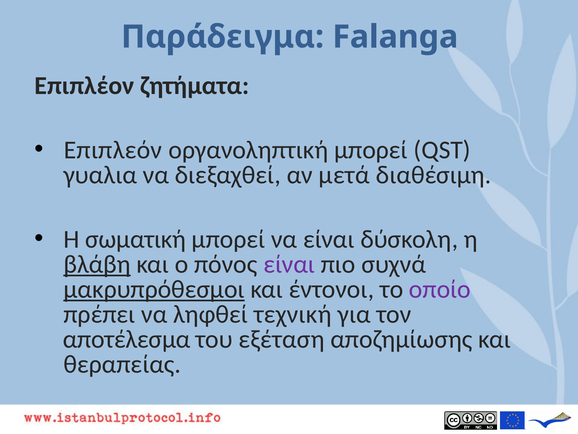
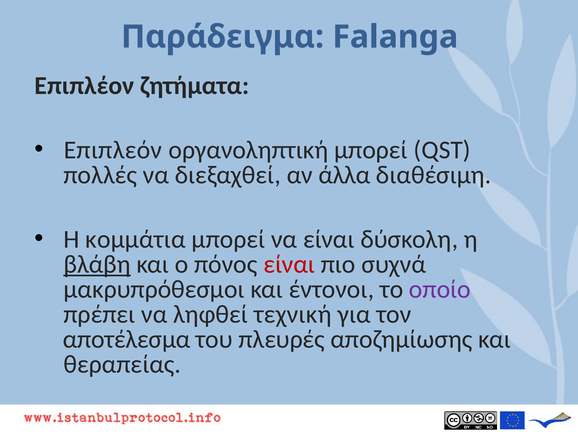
γυαλια: γυαλια -> πολλές (100, 175)
μετά: μετά -> άλλα (344, 175)
σωματική: σωματική -> κομμάτια (135, 239)
είναι colour: purple -> red (289, 264)
μακρυπρόθεσμοι underline: present -> none (154, 289)
εξέταση: εξέταση -> πλευρές (282, 339)
